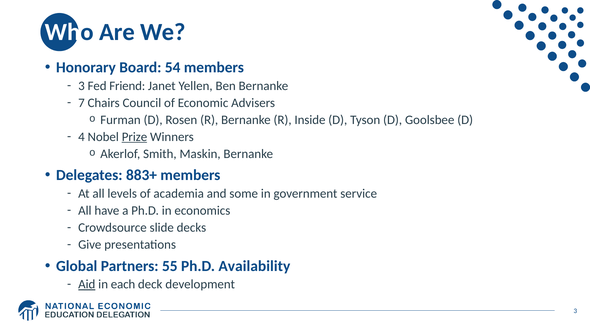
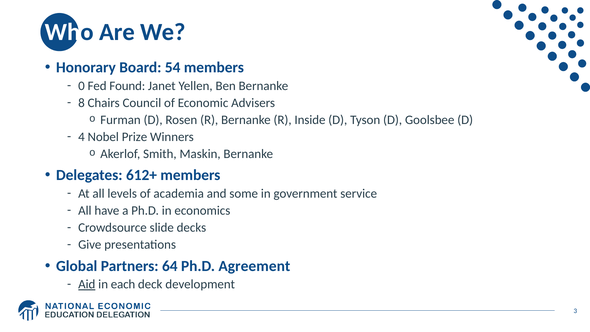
3: 3 -> 0 (81, 86)
Friend: Friend -> Found (127, 86)
7: 7 -> 8 (81, 103)
Prize underline: present -> none (134, 137)
883+: 883+ -> 612+ (141, 175)
55: 55 -> 64 (170, 266)
Availability: Availability -> Agreement (254, 266)
